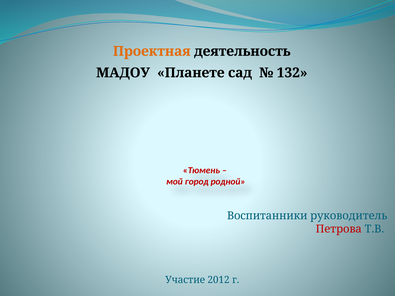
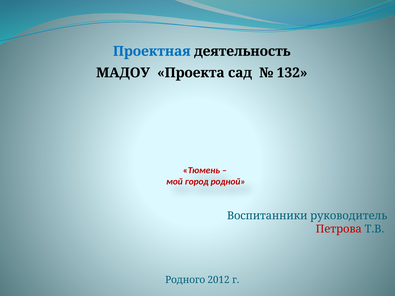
Проектная colour: orange -> blue (152, 51)
Планете: Планете -> Проекта (191, 73)
Участие: Участие -> Родного (185, 280)
